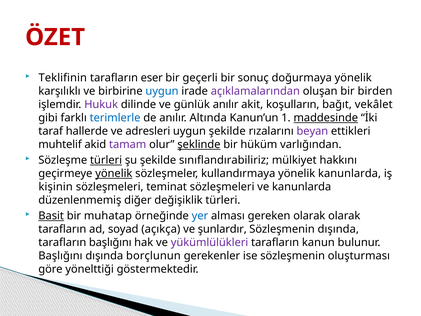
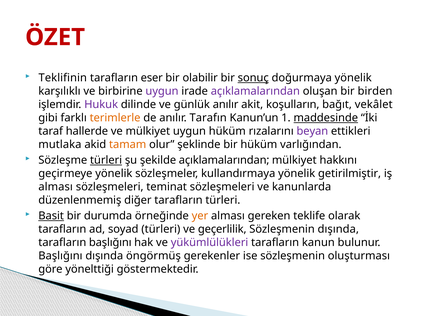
geçerli: geçerli -> olabilir (200, 78)
sonuç underline: none -> present (253, 78)
uygun colour: blue -> purple (162, 91)
terimlerle colour: blue -> orange (115, 118)
Altında: Altında -> Tarafın (208, 118)
ve adresleri: adresleri -> mülkiyet (148, 131)
uygun şekilde: şekilde -> hüküm (227, 131)
muhtelif: muhtelif -> mutlaka (60, 144)
tamam colour: purple -> orange (128, 144)
şeklinde underline: present -> none (199, 144)
şekilde sınıflandırabiliriz: sınıflandırabiliriz -> açıklamalarından (224, 160)
yönelik underline: present -> none (114, 173)
yönelik kanunlarda: kanunlarda -> getirilmiştir (350, 173)
kişinin: kişinin -> alması (56, 187)
diğer değişiklik: değişiklik -> tarafların (178, 200)
muhatap: muhatap -> durumda (108, 216)
yer colour: blue -> orange (200, 216)
gereken olarak: olarak -> teklife (309, 216)
soyad açıkça: açıkça -> türleri (161, 229)
şunlardır: şunlardır -> geçerlilik (222, 229)
borçlunun: borçlunun -> öngörmüş (153, 256)
